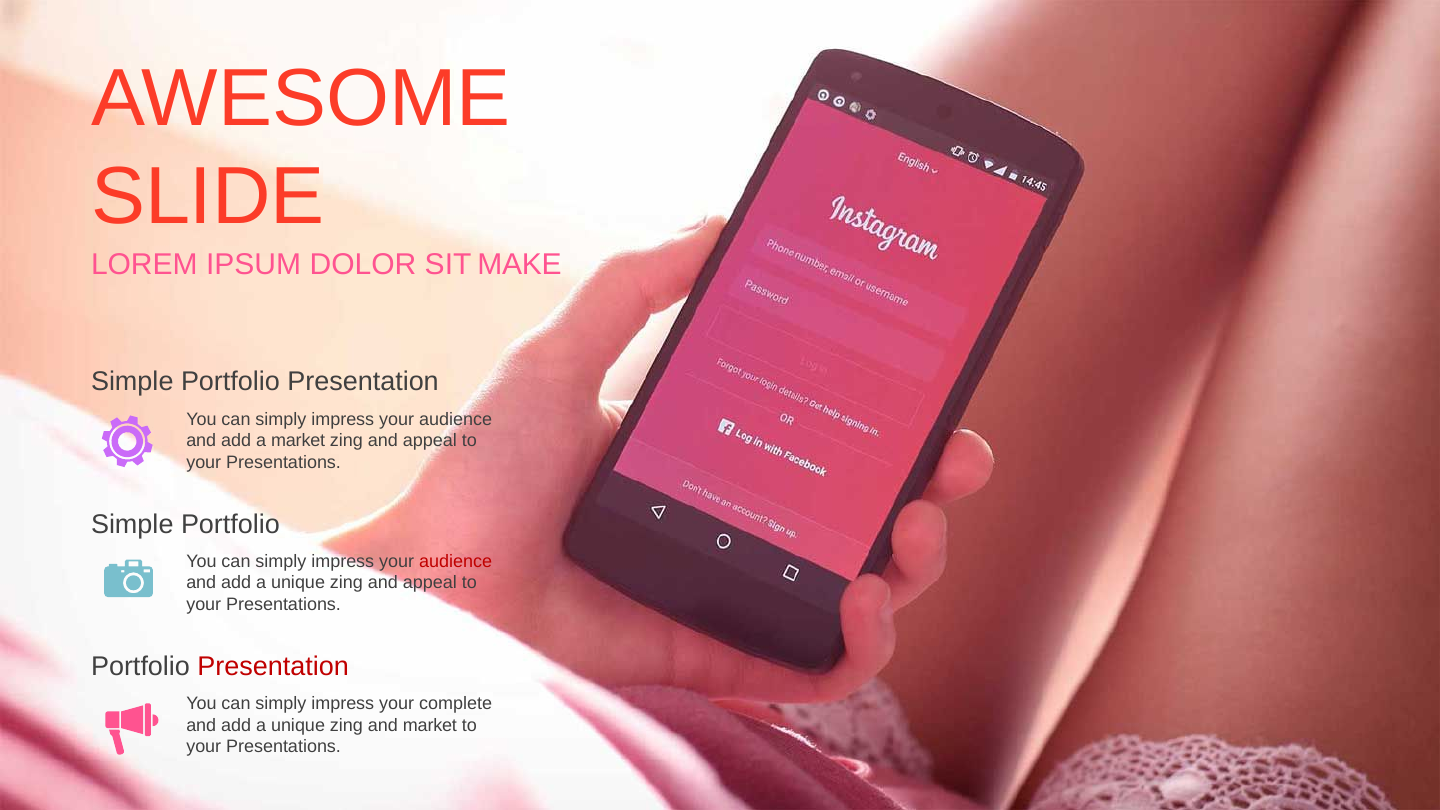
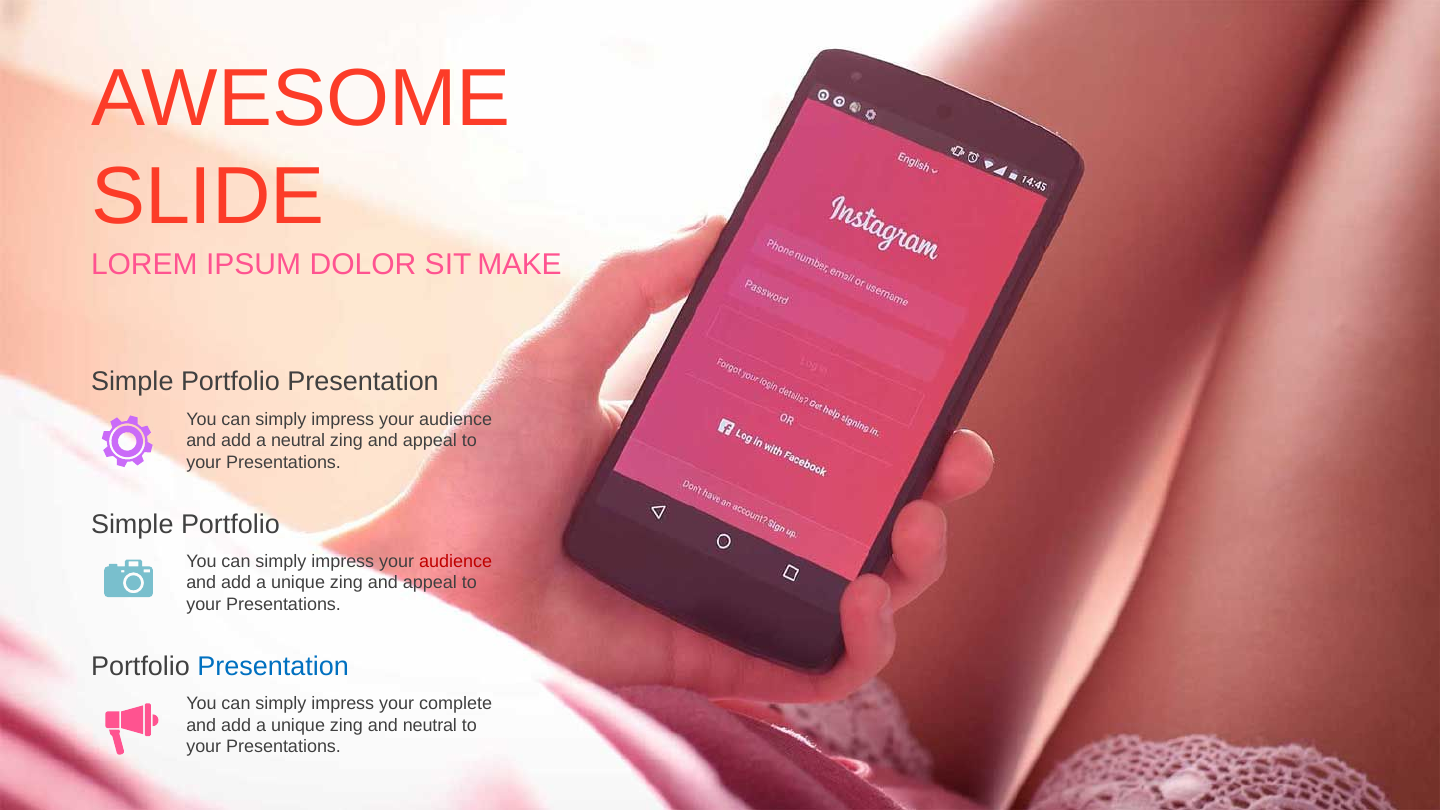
a market: market -> neutral (298, 441)
Presentation colour: red -> blue (273, 667)
and market: market -> neutral (430, 725)
